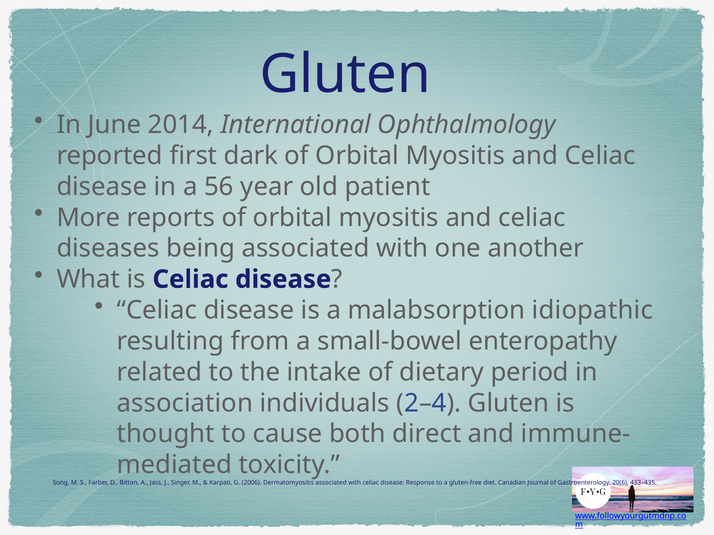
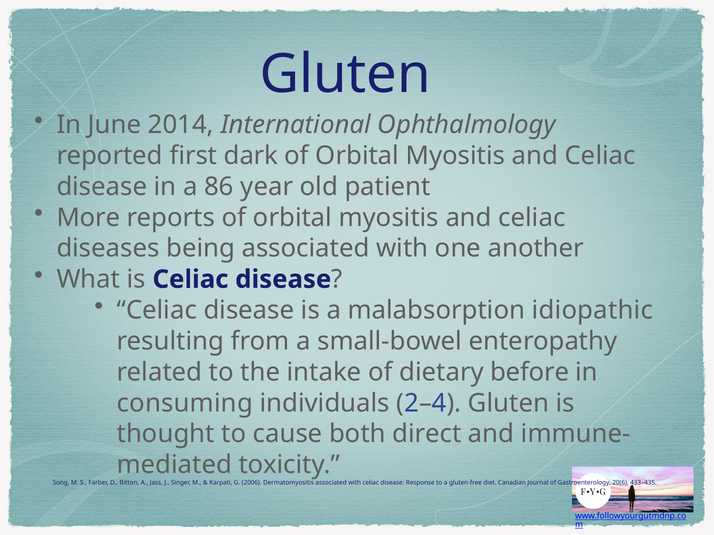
56: 56 -> 86 (219, 187)
period: period -> before (530, 372)
association: association -> consuming (185, 403)
